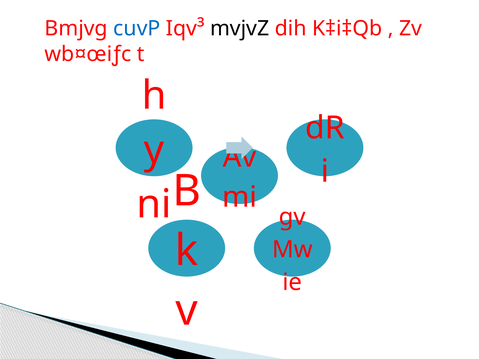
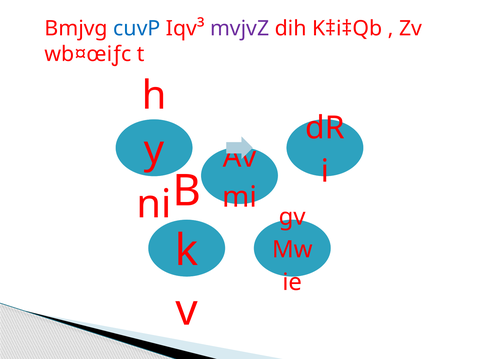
mvjvZ colour: black -> purple (240, 29)
